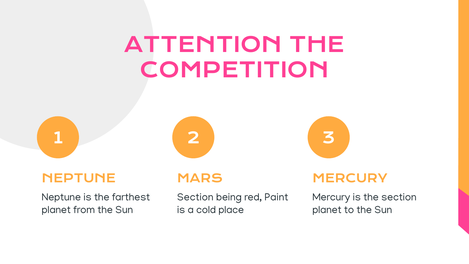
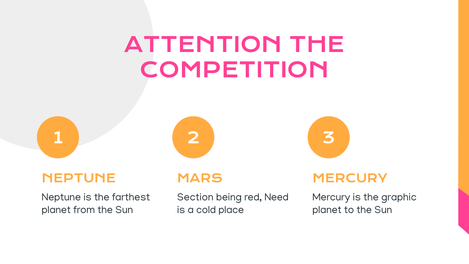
Paint: Paint -> Need (277, 197)
the section: section -> graphic (399, 197)
